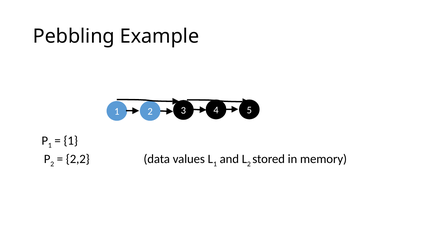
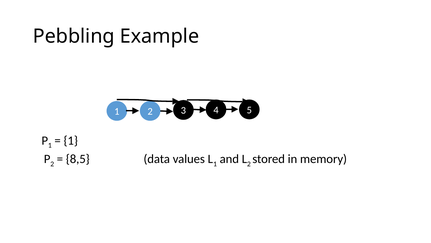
2,2: 2,2 -> 8,5 (78, 159)
